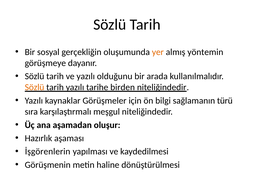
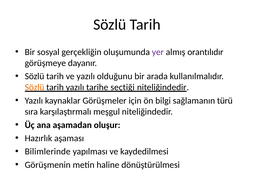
yer colour: orange -> purple (158, 52)
yöntemin: yöntemin -> orantılıdır (205, 52)
birden: birden -> seçtiği (123, 87)
İşgörenlerin: İşgörenlerin -> Bilimlerinde (48, 151)
